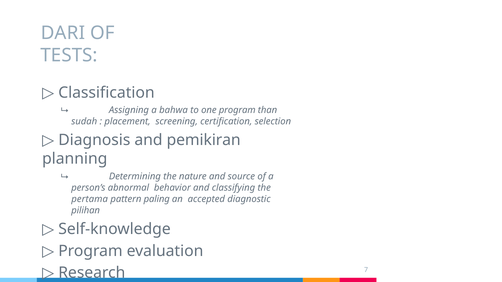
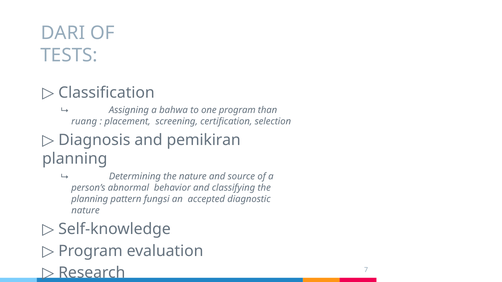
sudah: sudah -> ruang (84, 122)
pertama: pertama -> planning (90, 199)
paling: paling -> fungsi (157, 199)
pilihan: pilihan -> nature (86, 211)
